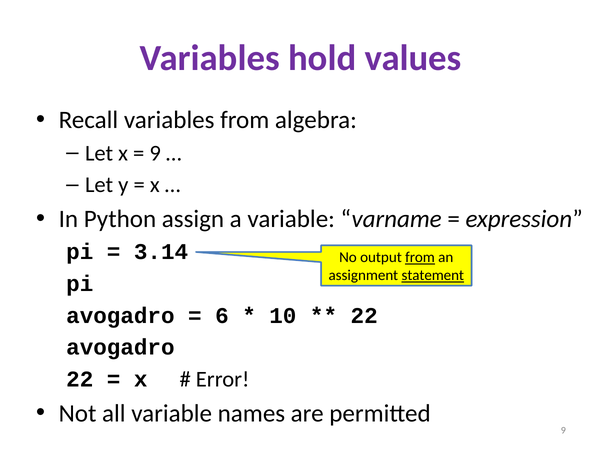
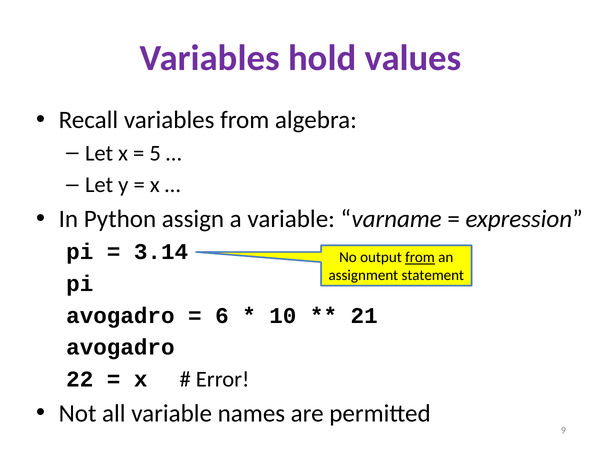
9: 9 -> 5 (155, 153)
statement underline: present -> none (433, 276)
22: 22 -> 21 (364, 316)
